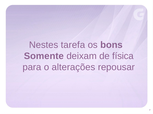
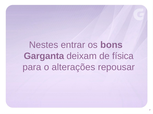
tarefa: tarefa -> entrar (73, 45)
Somente: Somente -> Garganta (44, 56)
